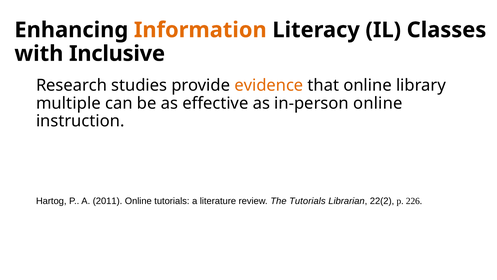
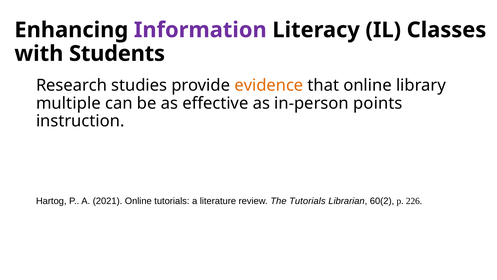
Information colour: orange -> purple (200, 30)
Inclusive: Inclusive -> Students (117, 54)
in-person online: online -> points (378, 103)
2011: 2011 -> 2021 (108, 201)
22(2: 22(2 -> 60(2 (382, 201)
